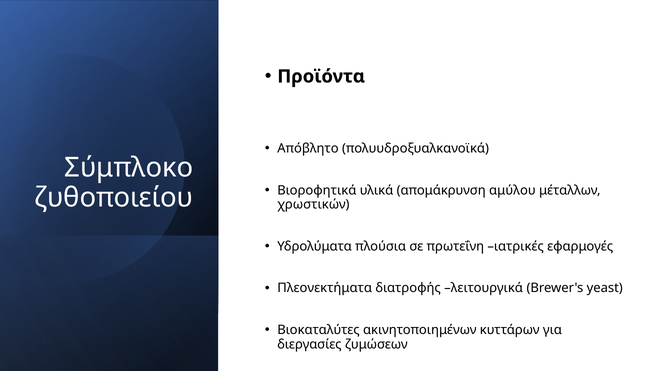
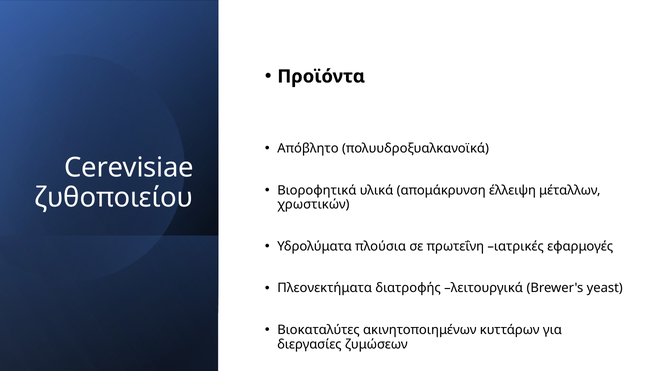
Σύμπλοκο: Σύμπλοκο -> Cerevisiae (129, 168)
αμύλου: αμύλου -> έλλειψη (512, 190)
